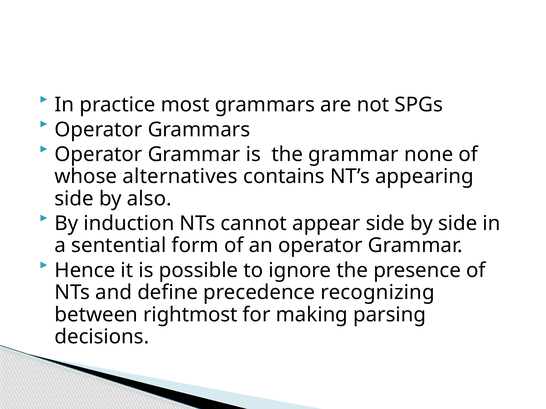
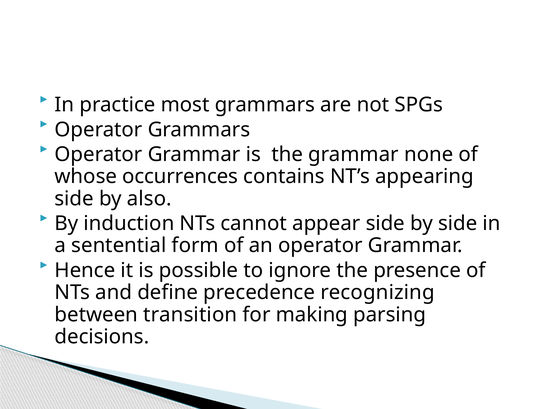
alternatives: alternatives -> occurrences (180, 177)
rightmost: rightmost -> transition (190, 315)
